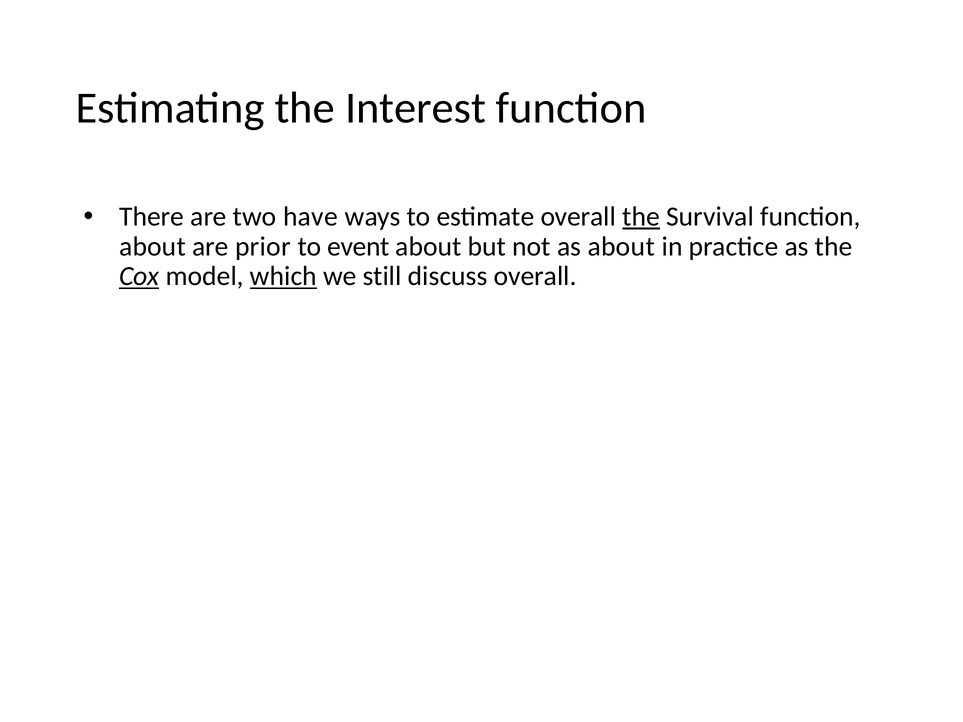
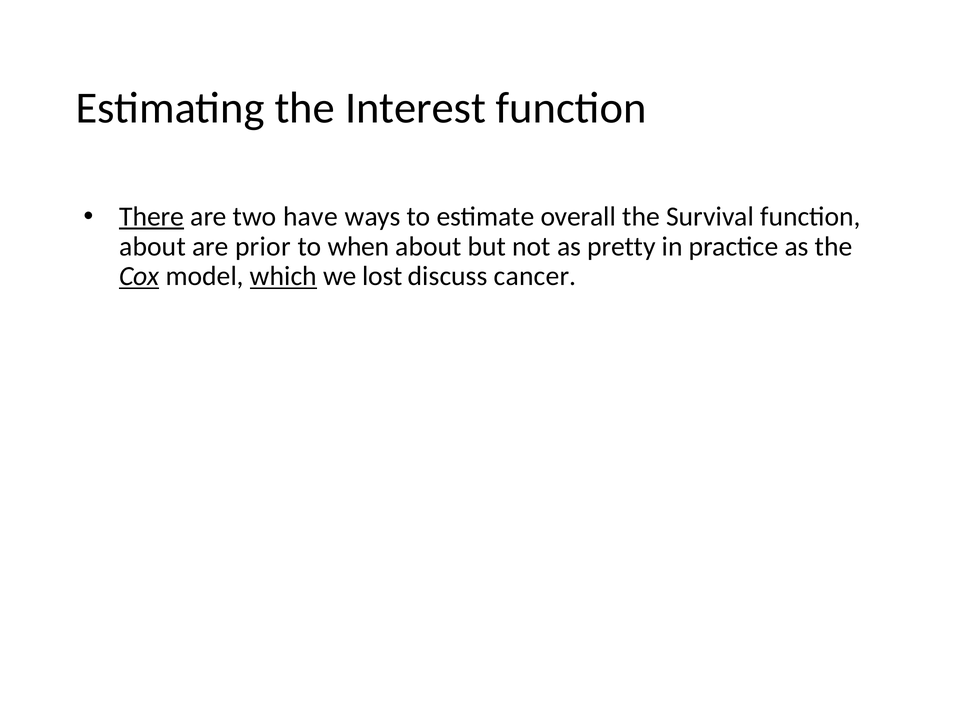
There underline: none -> present (152, 217)
the underline: present -> none (641, 217)
event: event -> when (358, 247)
as about: about -> pretty (621, 247)
still: still -> lost (382, 276)
discuss overall: overall -> cancer (535, 276)
